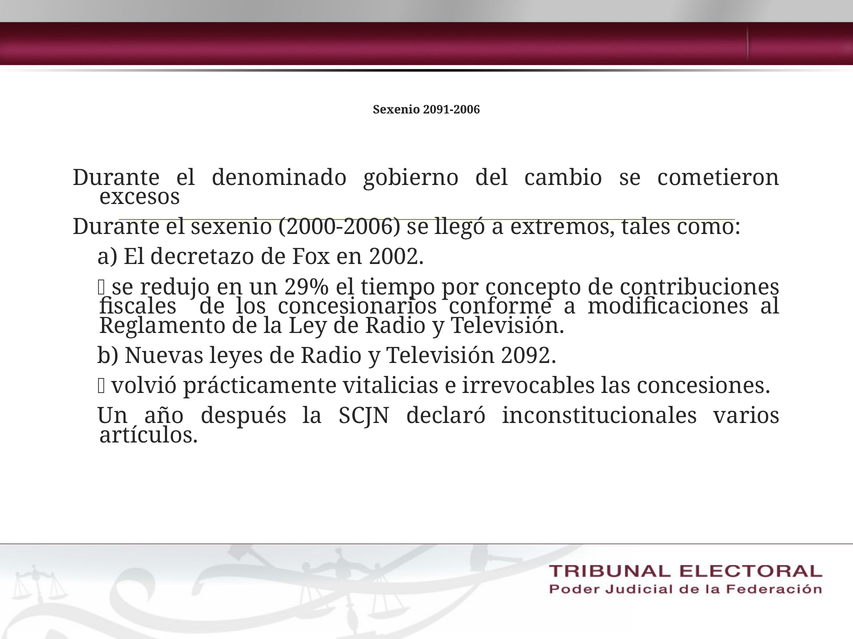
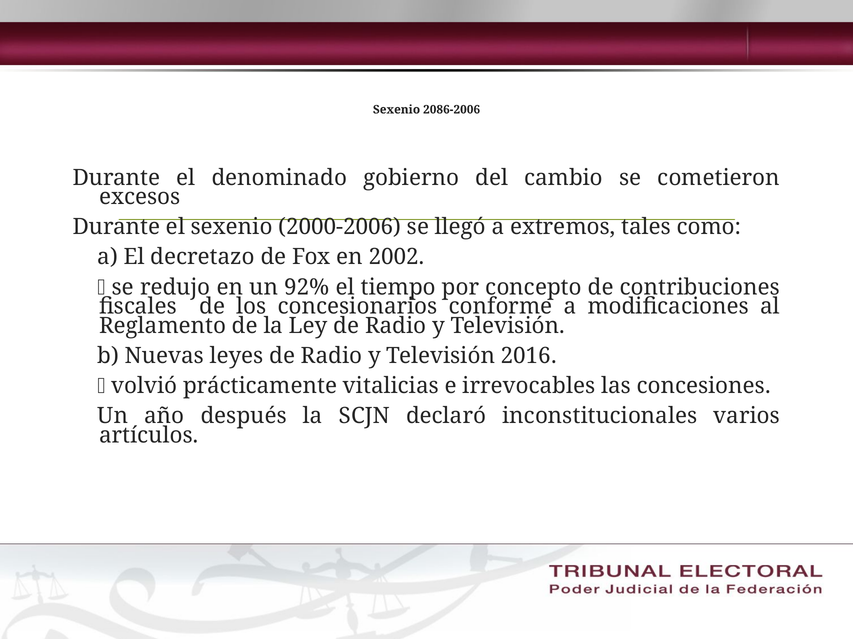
2091-2006: 2091-2006 -> 2086-2006 (452, 110)
29%: 29% -> 92% (307, 287)
2092: 2092 -> 2016 (529, 356)
